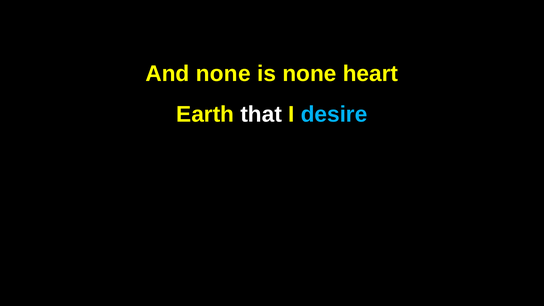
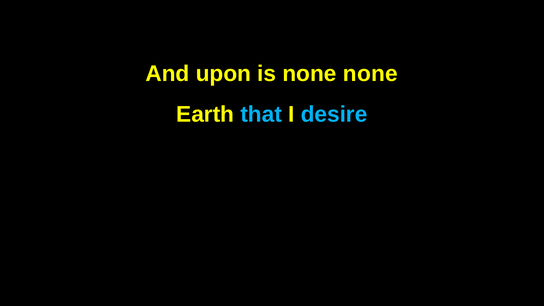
And none: none -> upon (223, 74)
none heart: heart -> none (370, 74)
that colour: white -> light blue (261, 114)
